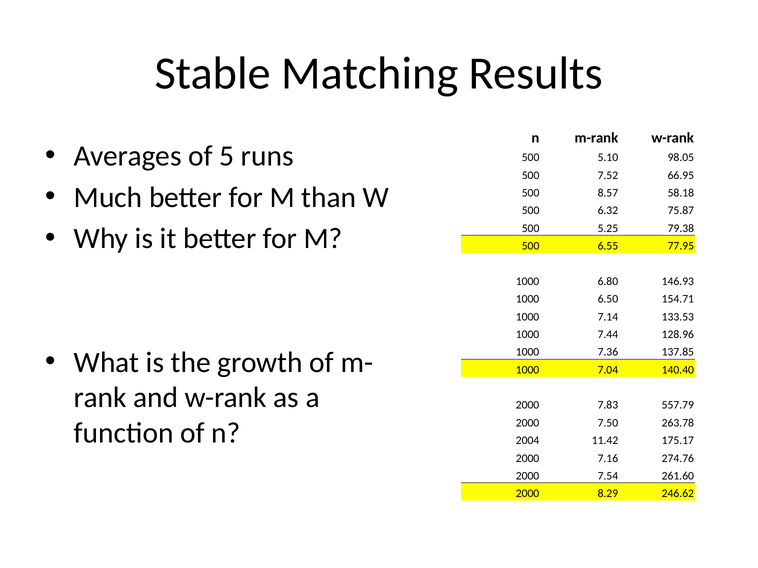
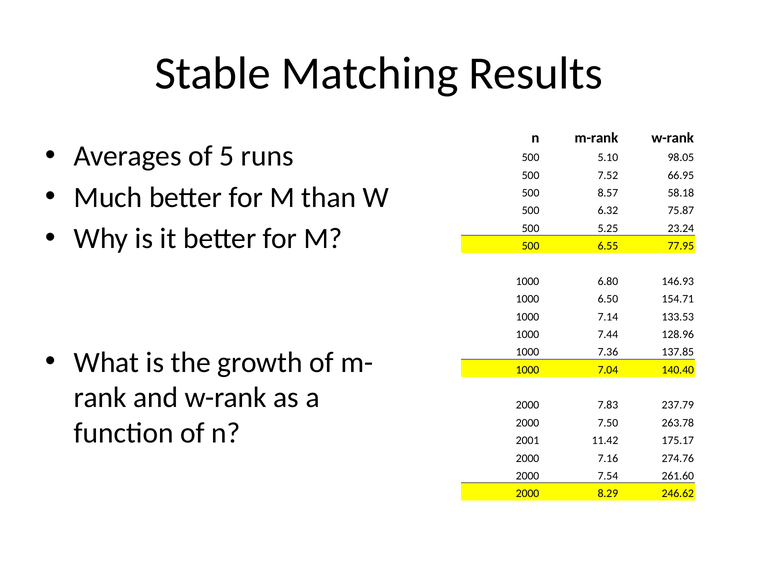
79.38: 79.38 -> 23.24 (681, 229)
557.79: 557.79 -> 237.79 (678, 405)
2004: 2004 -> 2001 (528, 441)
